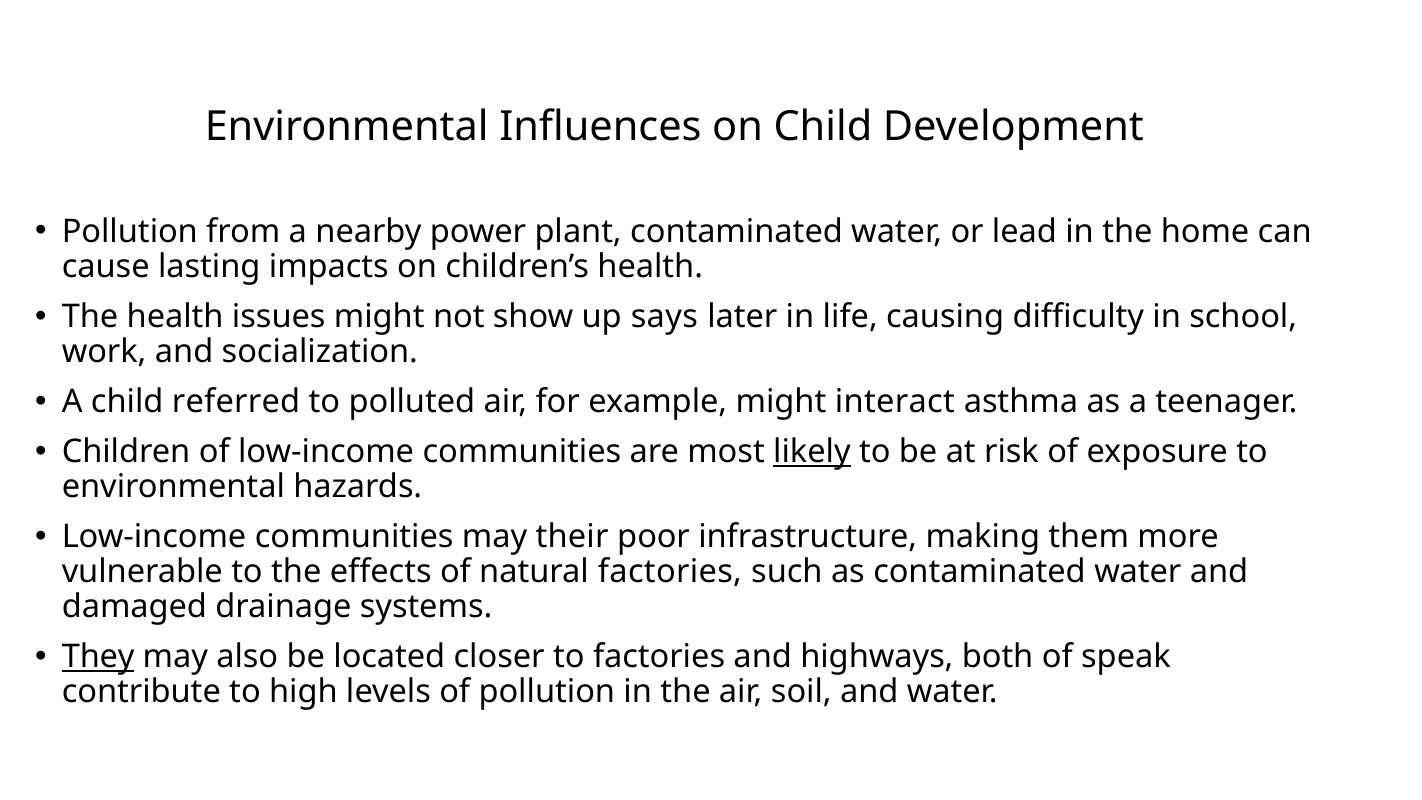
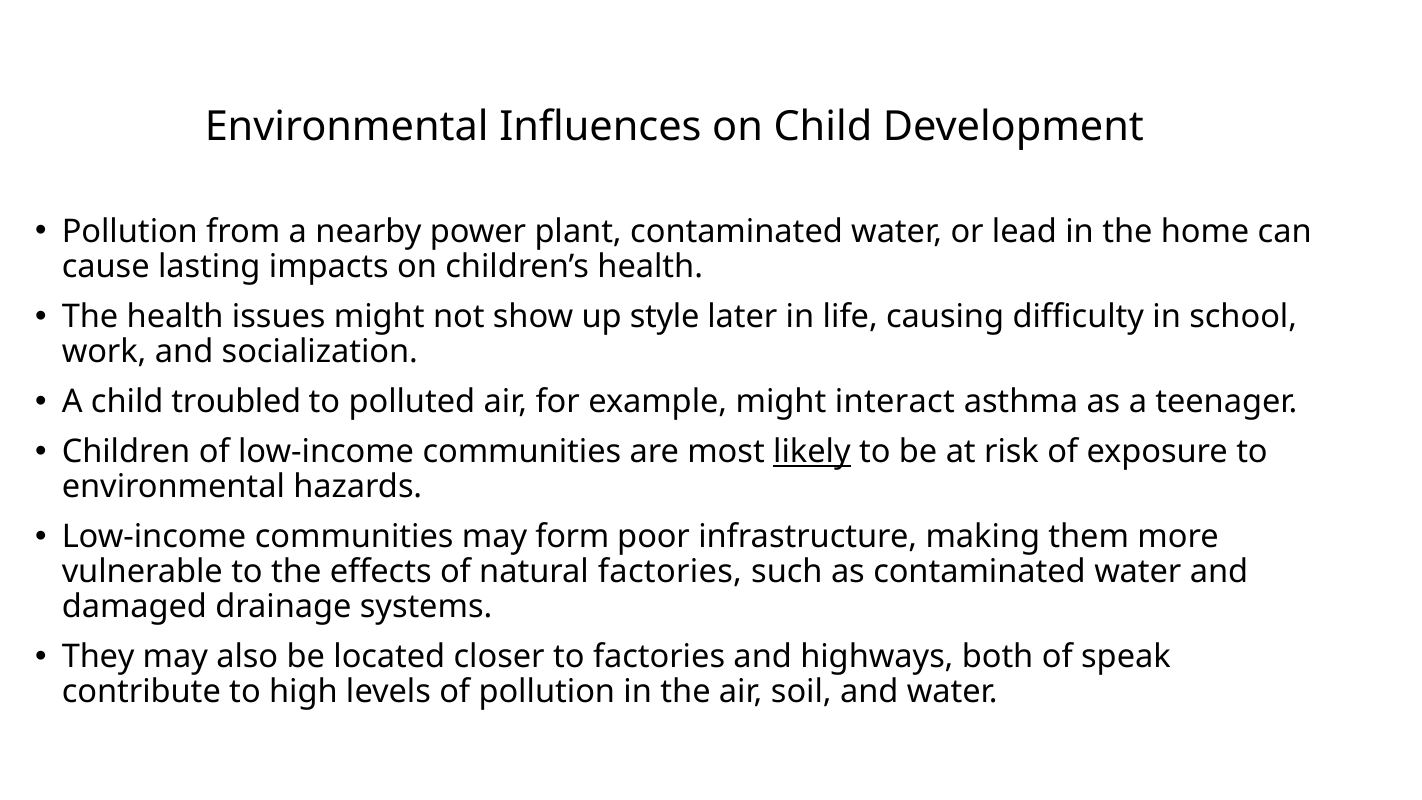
says: says -> style (665, 316)
referred: referred -> troubled (236, 402)
their: their -> form (572, 537)
They underline: present -> none (98, 657)
